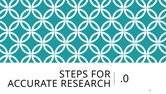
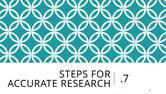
.0: .0 -> .7 (124, 78)
